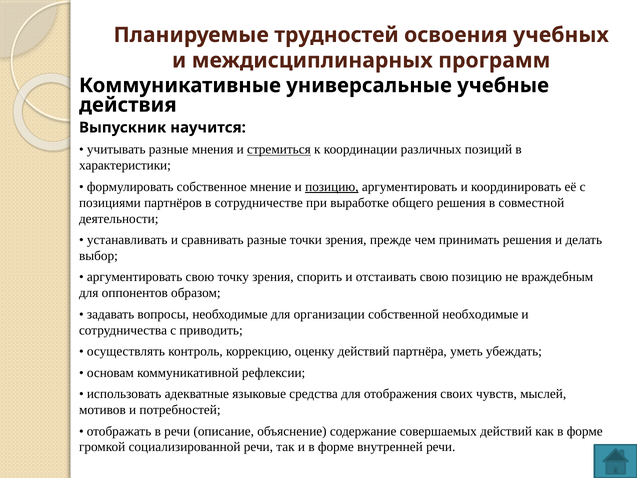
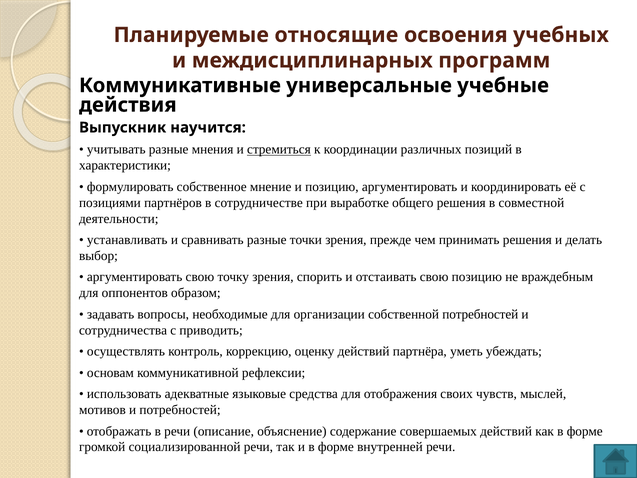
трудностей: трудностей -> относящие (336, 35)
позицию underline: present -> none (332, 187)
собственной необходимые: необходимые -> потребностей (480, 314)
